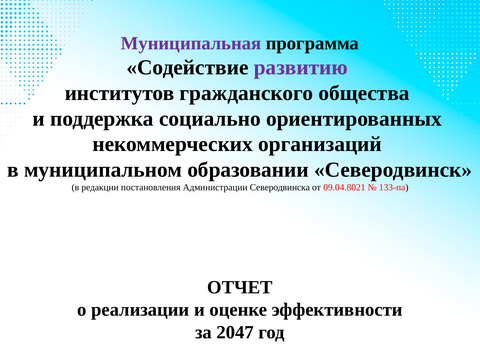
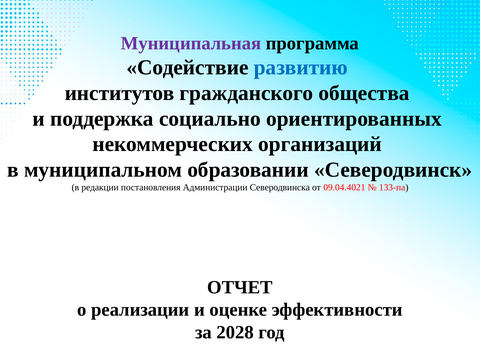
развитию colour: purple -> blue (301, 67)
09.04.8021: 09.04.8021 -> 09.04.4021 (344, 187)
2047: 2047 -> 2028 (235, 332)
